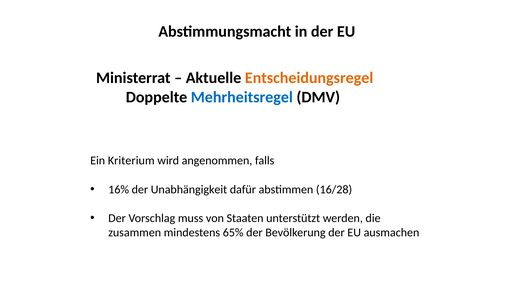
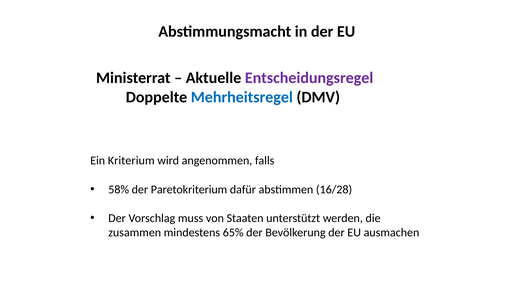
Entscheidungsregel colour: orange -> purple (309, 78)
16%: 16% -> 58% (119, 189)
Unabhängigkeit: Unabhängigkeit -> Paretokriterium (189, 189)
